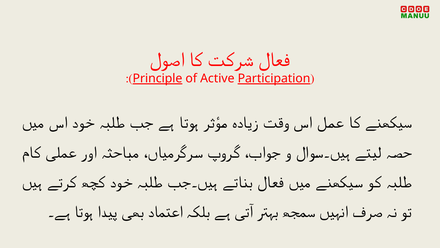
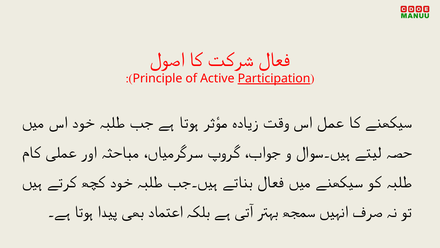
Principle underline: present -> none (157, 78)
